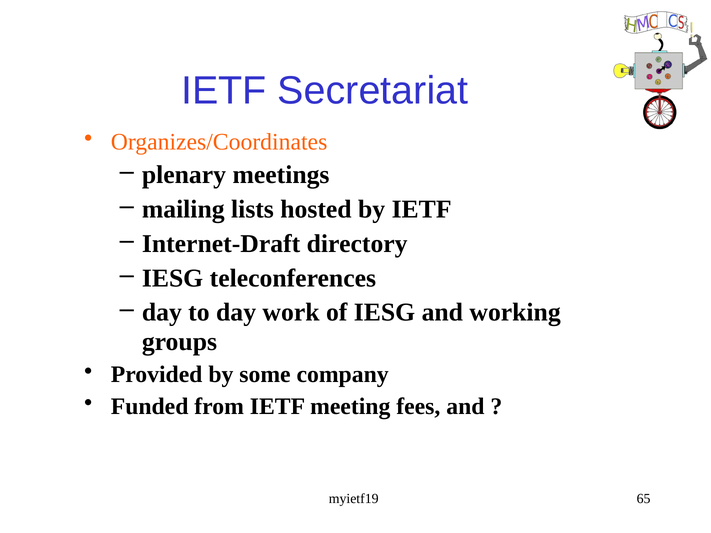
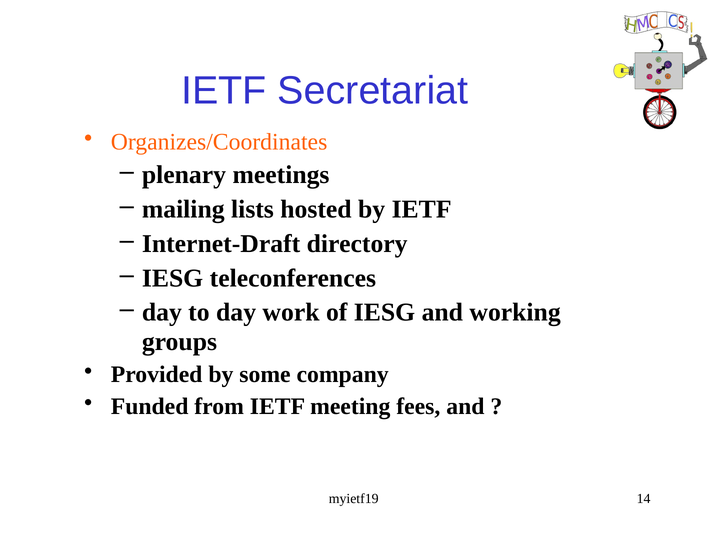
65: 65 -> 14 (644, 499)
